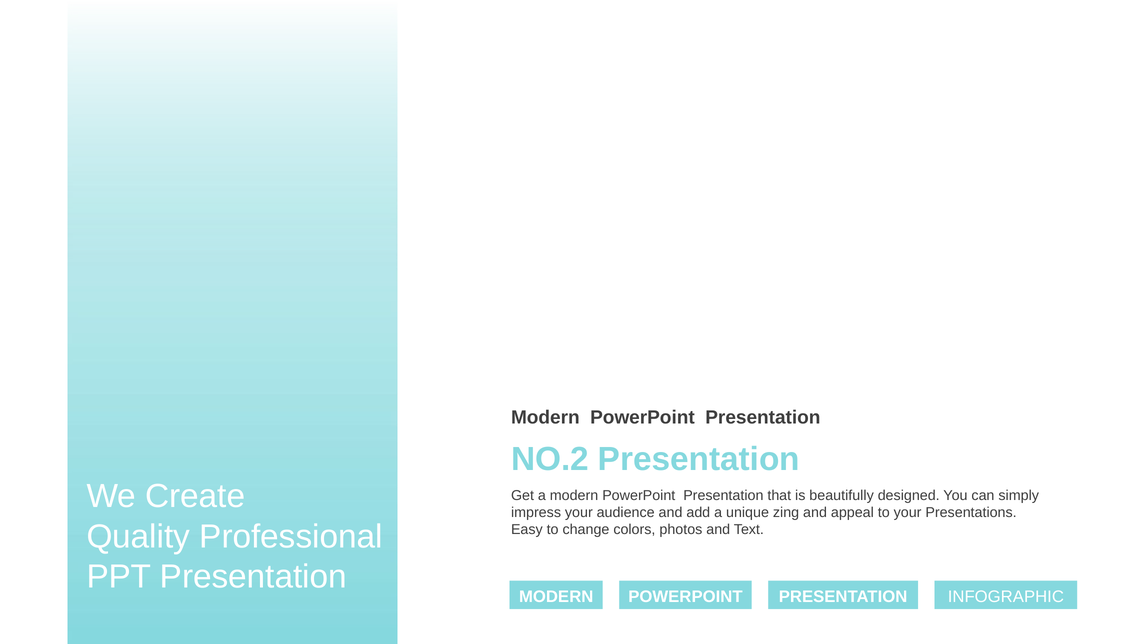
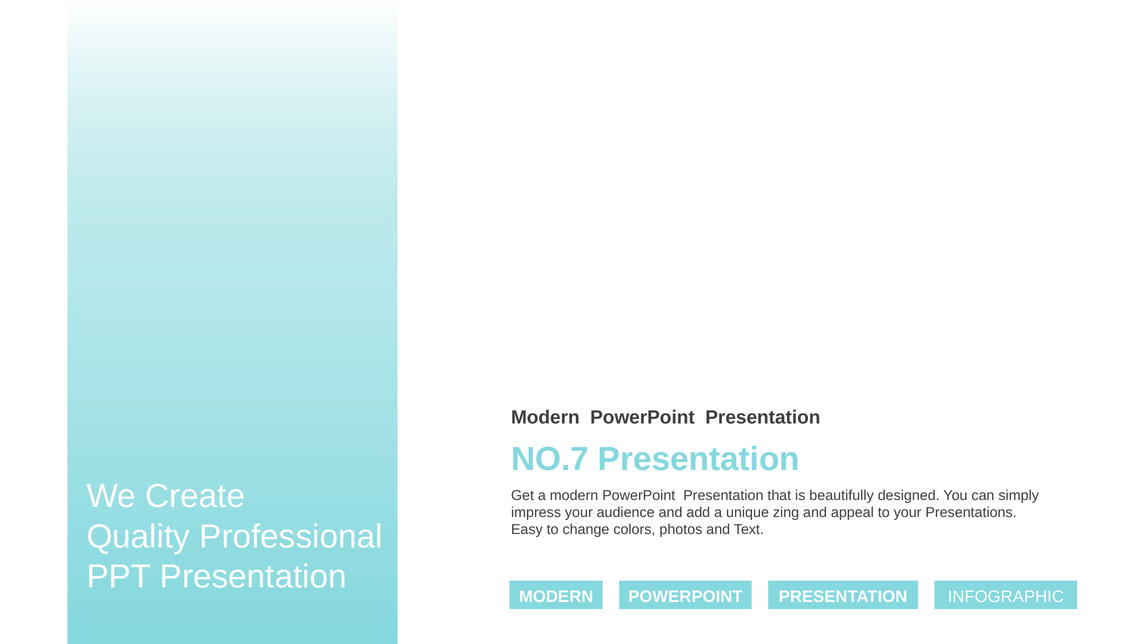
NO.2: NO.2 -> NO.7 (550, 459)
